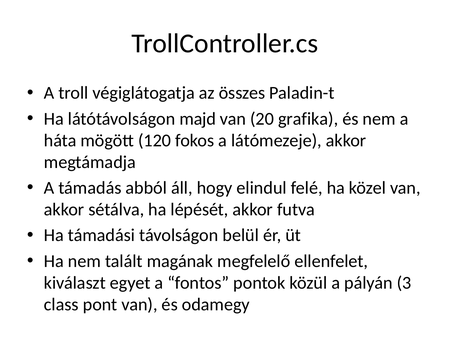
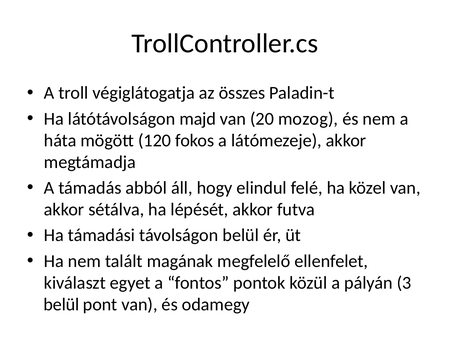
grafika: grafika -> mozog (308, 119)
class: class -> belül (61, 305)
